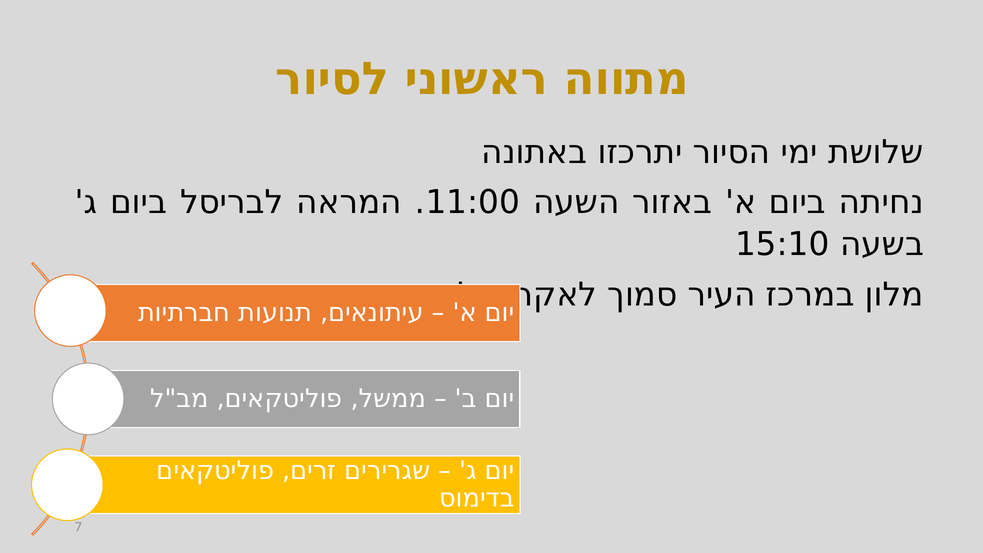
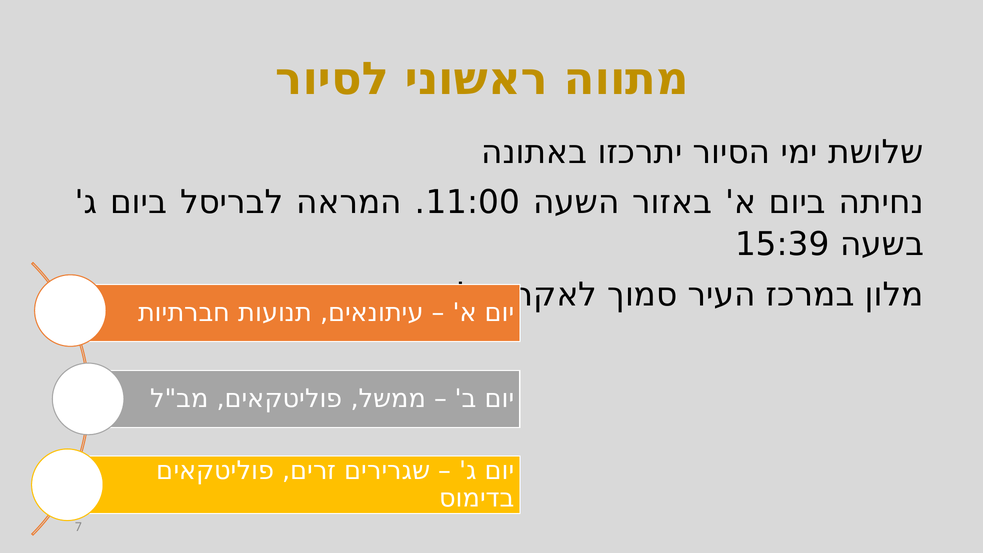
15:10: 15:10 -> 15:39 (782, 244)
